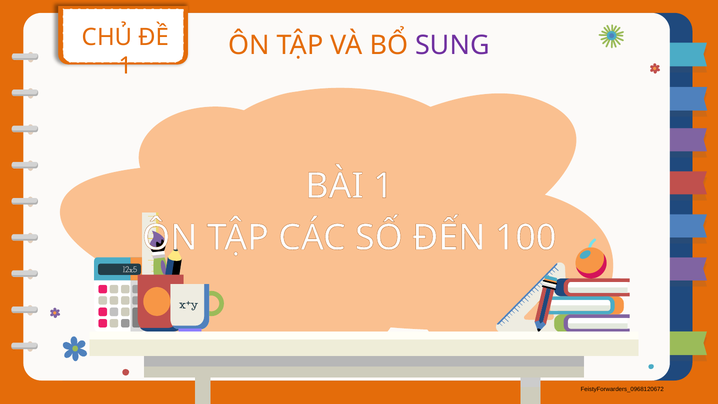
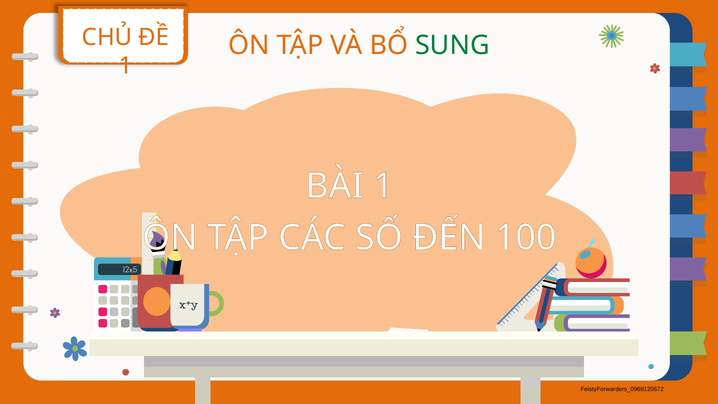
SUNG colour: purple -> green (452, 45)
